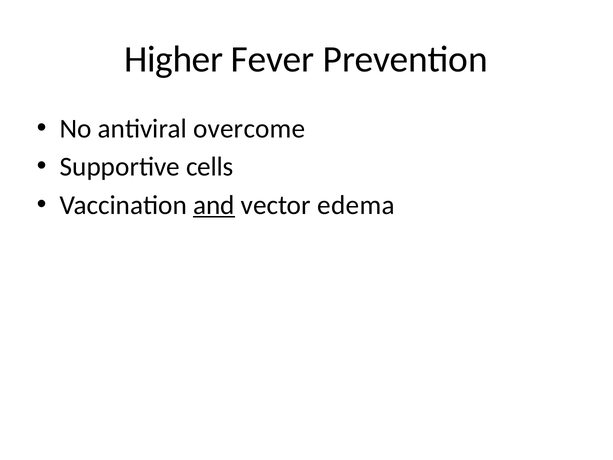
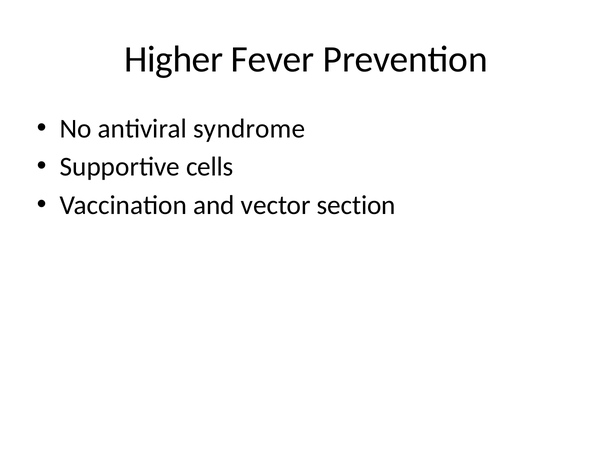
overcome: overcome -> syndrome (249, 129)
and underline: present -> none (214, 205)
edema: edema -> section (356, 205)
